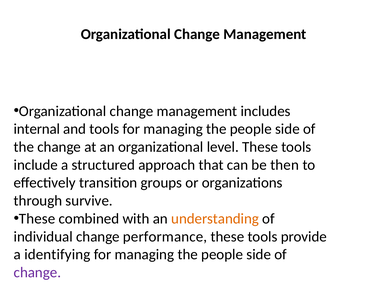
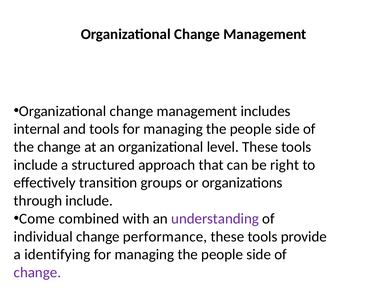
then: then -> right (285, 165)
through survive: survive -> include (89, 201)
These: These -> Come (37, 219)
understanding colour: orange -> purple (215, 219)
